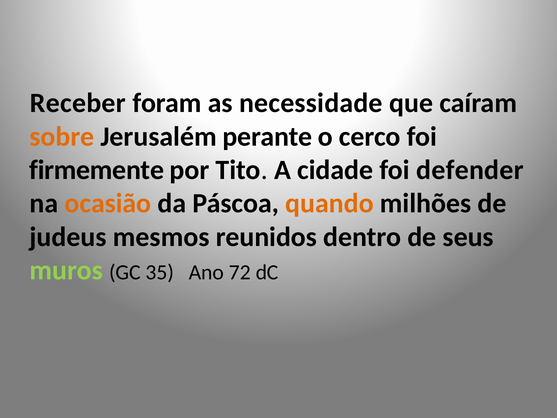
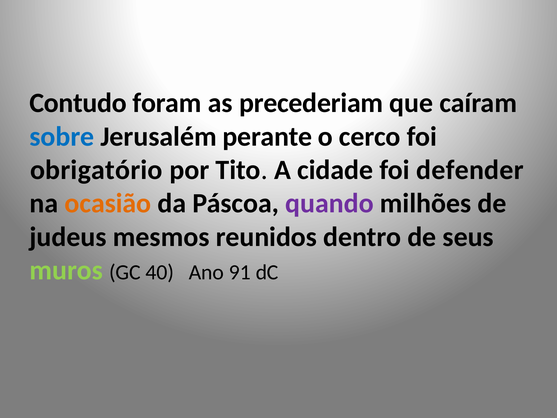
Receber: Receber -> Contudo (78, 103)
necessidade: necessidade -> precederiam (311, 103)
sobre colour: orange -> blue (62, 136)
firmemente: firmemente -> obrigatório (96, 170)
quando colour: orange -> purple (329, 203)
35: 35 -> 40 (160, 272)
72: 72 -> 91 (240, 272)
